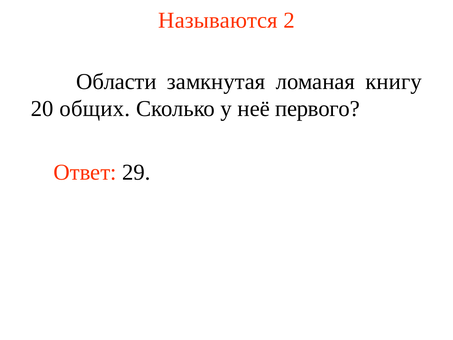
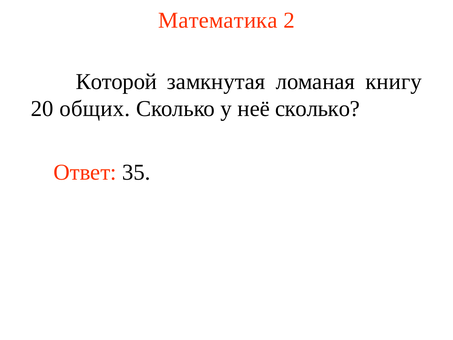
Называются: Называются -> Математика (218, 20)
Области: Области -> Которой (116, 82)
неё первого: первого -> сколько (317, 109)
29: 29 -> 35 (136, 172)
